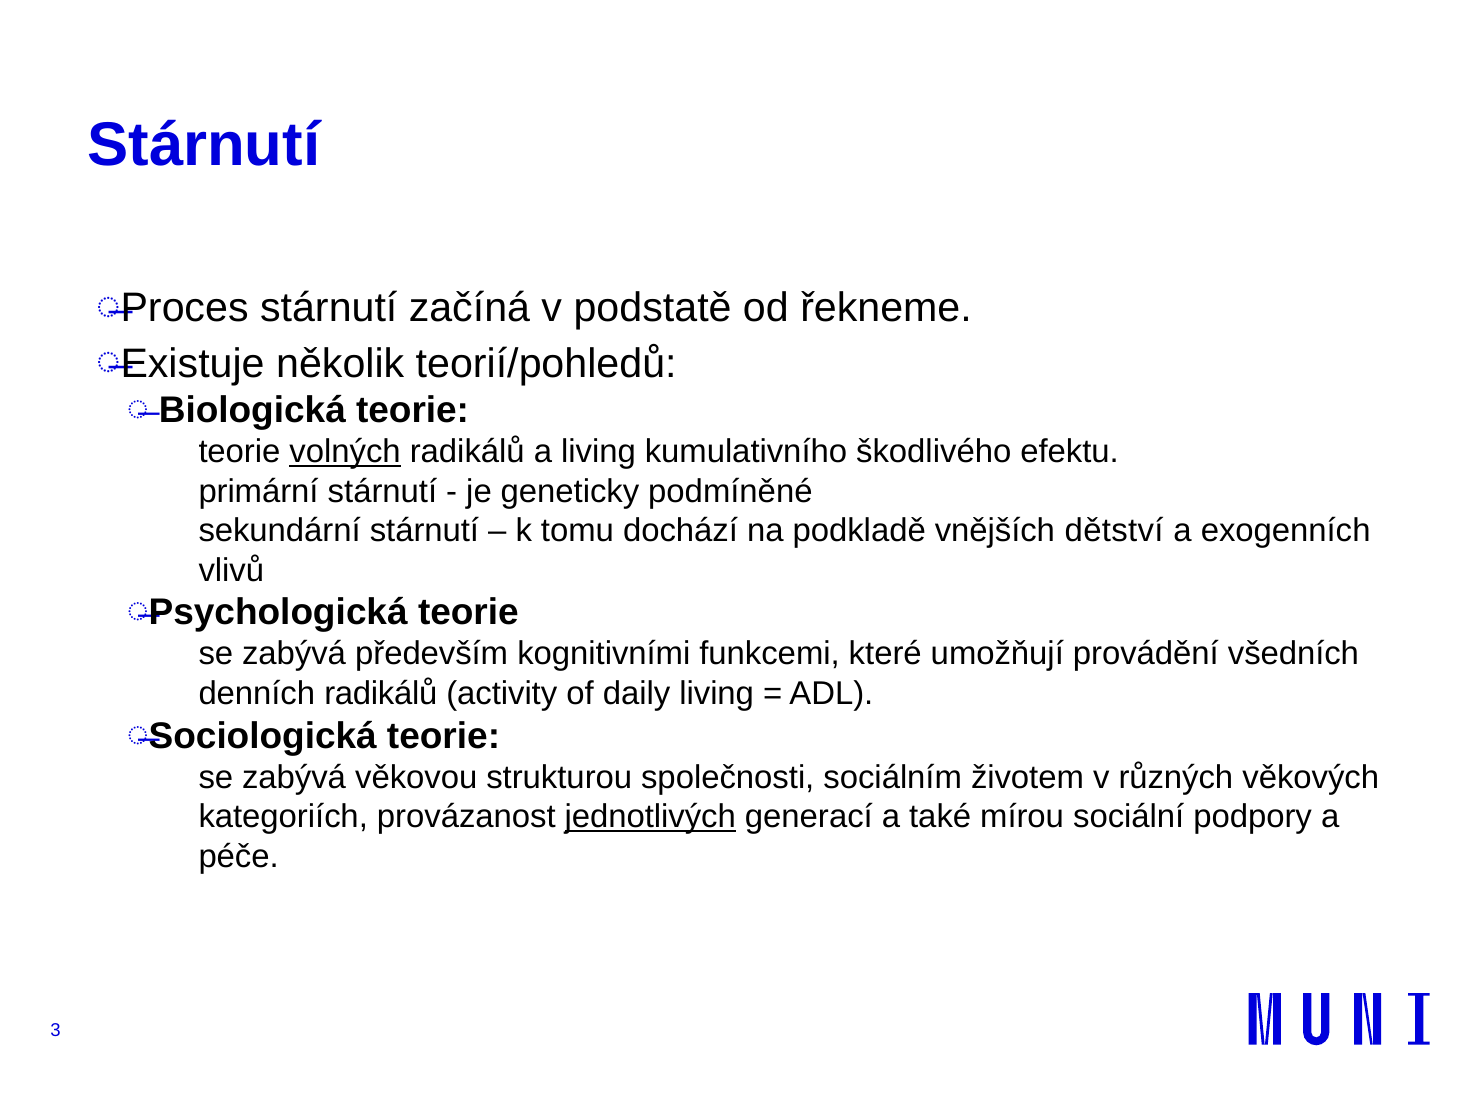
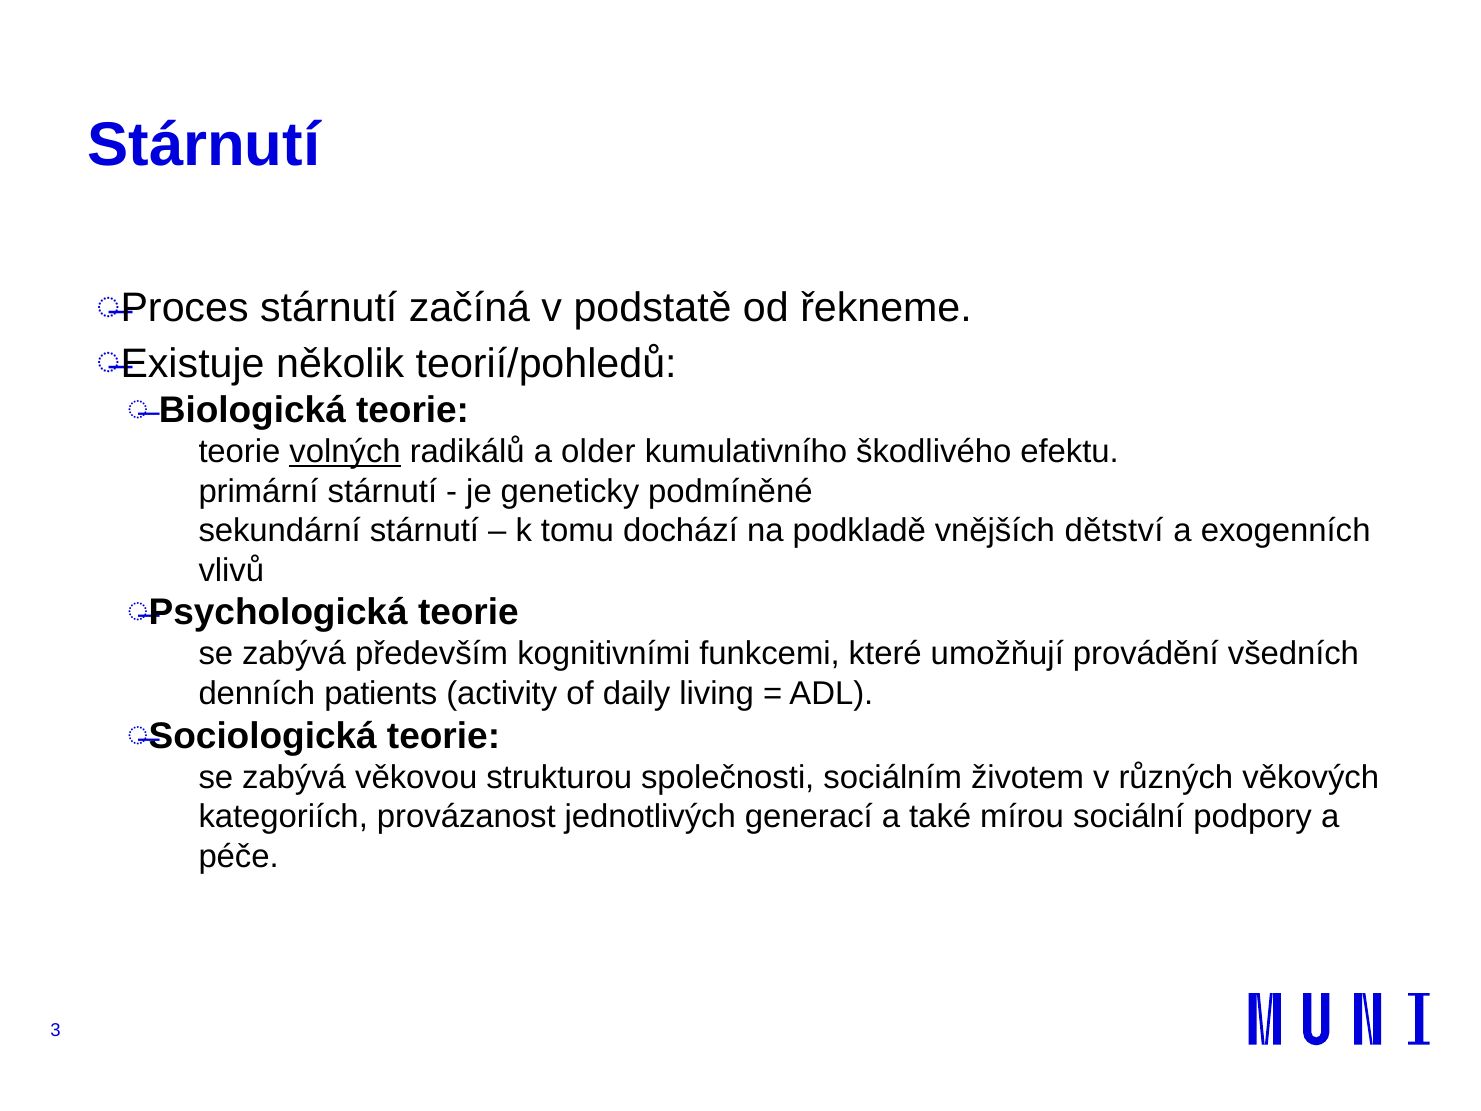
a living: living -> older (598, 452)
denních radikálů: radikálů -> patients (381, 693)
jednotlivých underline: present -> none (650, 817)
